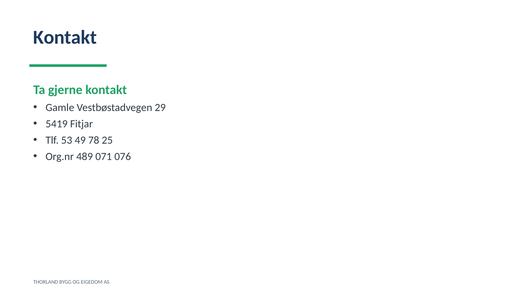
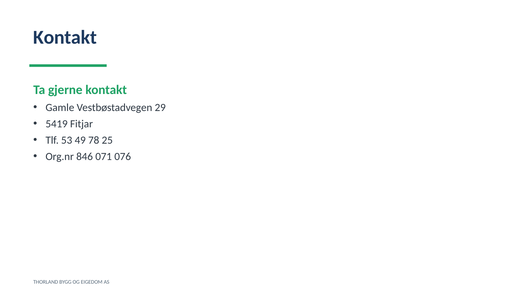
489: 489 -> 846 (85, 157)
